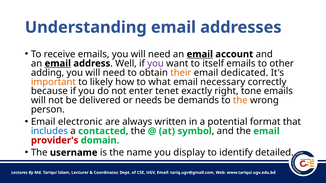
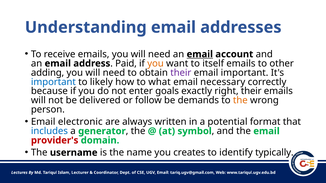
email underline: present -> none (58, 64)
Well: Well -> Paid (126, 64)
you colour: purple -> orange (155, 64)
their colour: orange -> purple (181, 73)
email dedicated: dedicated -> important (245, 73)
important colour: orange -> blue (53, 82)
tenet: tenet -> goals (167, 91)
right tone: tone -> their (251, 91)
needs: needs -> follow (148, 101)
contacted: contacted -> generator (102, 131)
display: display -> creates (189, 153)
detailed: detailed -> typically (274, 153)
